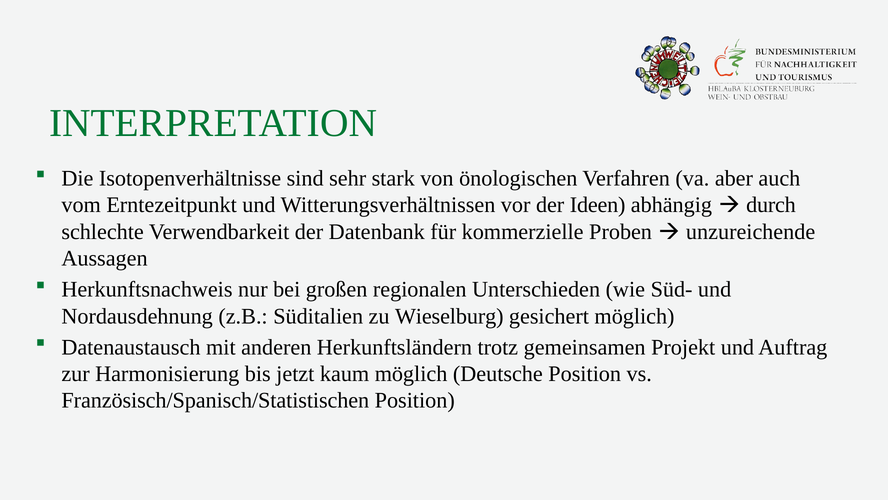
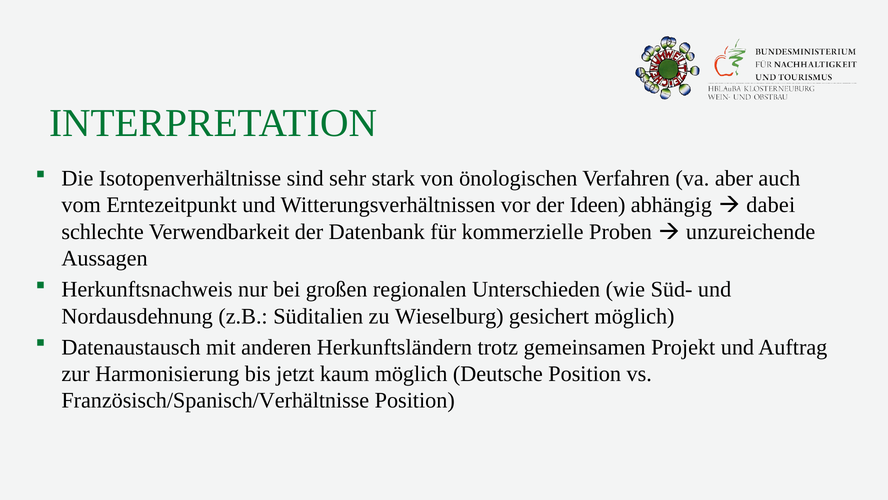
durch: durch -> dabei (771, 205)
Französisch/Spanisch/Statistischen: Französisch/Spanisch/Statistischen -> Französisch/Spanisch/Verhältnisse (215, 400)
